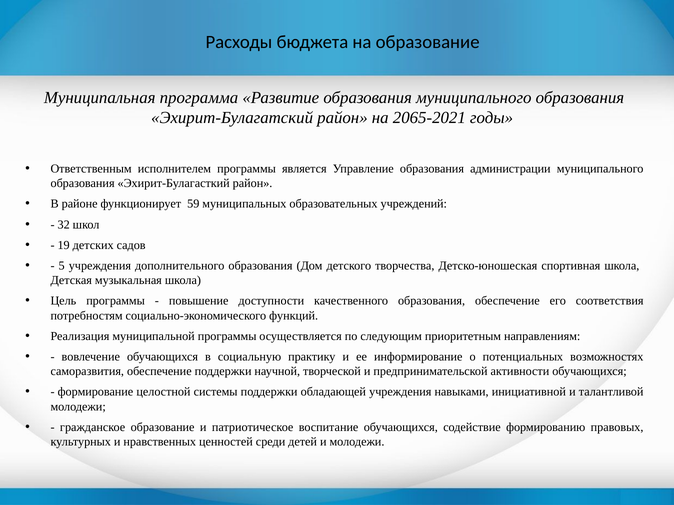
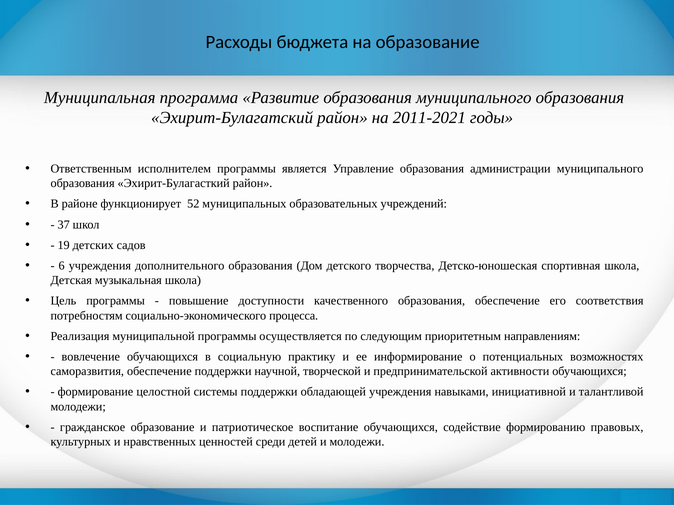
2065-2021: 2065-2021 -> 2011-2021 (429, 118)
59: 59 -> 52 (193, 204)
32: 32 -> 37 (64, 225)
5: 5 -> 6 (62, 266)
функций: функций -> процесса (294, 316)
